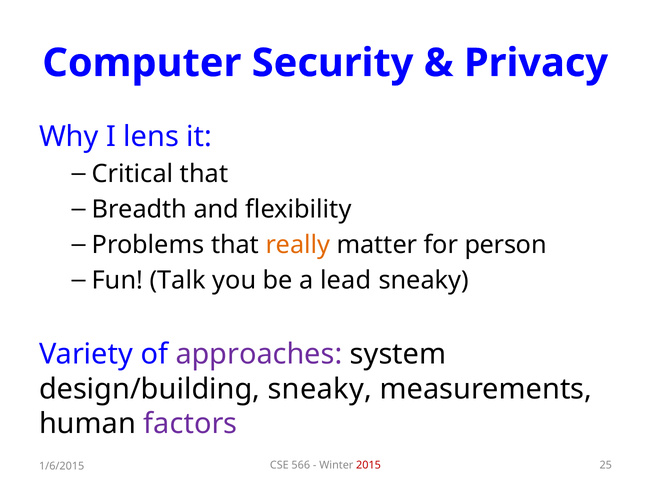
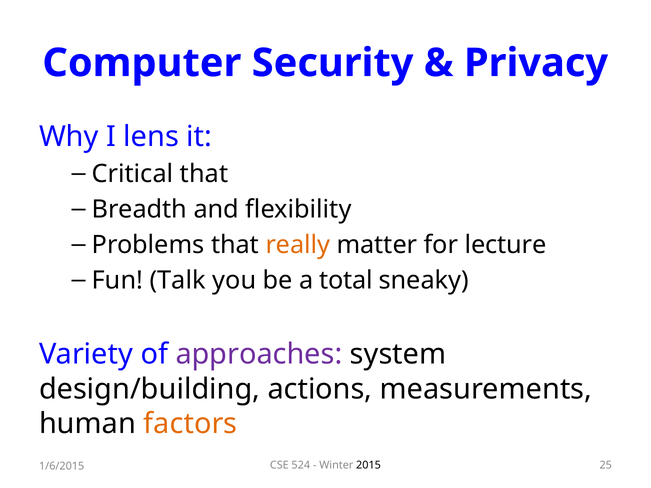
person: person -> lecture (506, 245)
lead: lead -> total (346, 280)
design/building sneaky: sneaky -> actions (320, 389)
factors colour: purple -> orange (190, 424)
566: 566 -> 524 (301, 465)
2015 colour: red -> black (369, 465)
